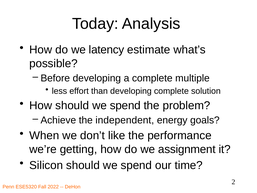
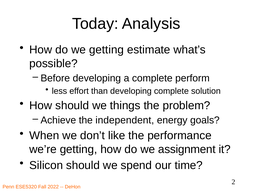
we latency: latency -> getting (106, 50)
multiple: multiple -> perform (192, 78)
How should we spend: spend -> things (125, 105)
